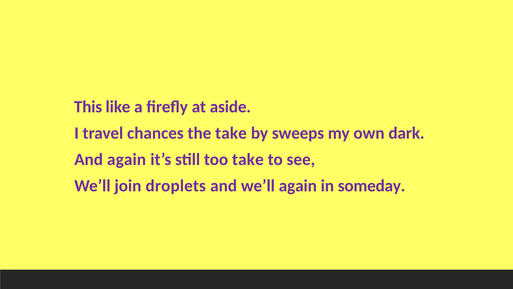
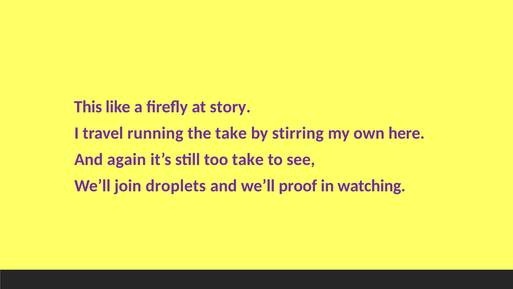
aside: aside -> story (230, 107)
chances: chances -> running (155, 133)
sweeps: sweeps -> stirring (298, 133)
dark: dark -> here (407, 133)
we’ll again: again -> proof (298, 185)
someday: someday -> watching (372, 185)
